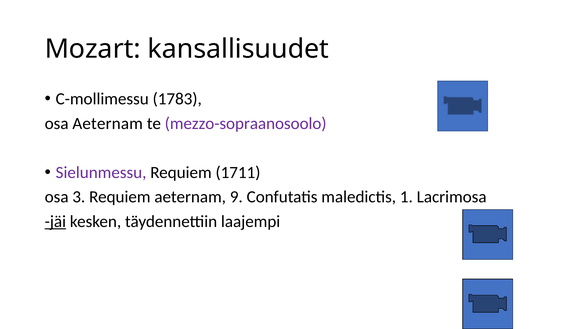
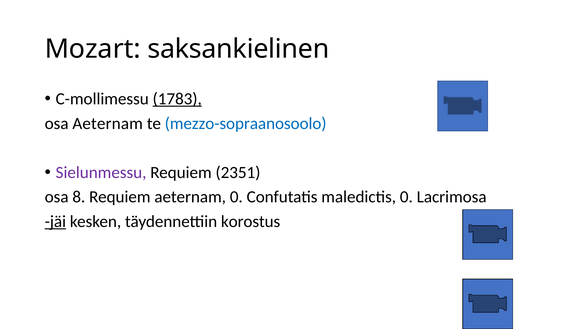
kansallisuudet: kansallisuudet -> saksankielinen (238, 49)
1783 underline: none -> present (177, 99)
mezzo-sopraanosoolo colour: purple -> blue (246, 124)
1711: 1711 -> 2351 (238, 173)
3: 3 -> 8 (79, 197)
aeternam 9: 9 -> 0 (236, 197)
maledictis 1: 1 -> 0 (406, 197)
laajempi: laajempi -> korostus (251, 222)
